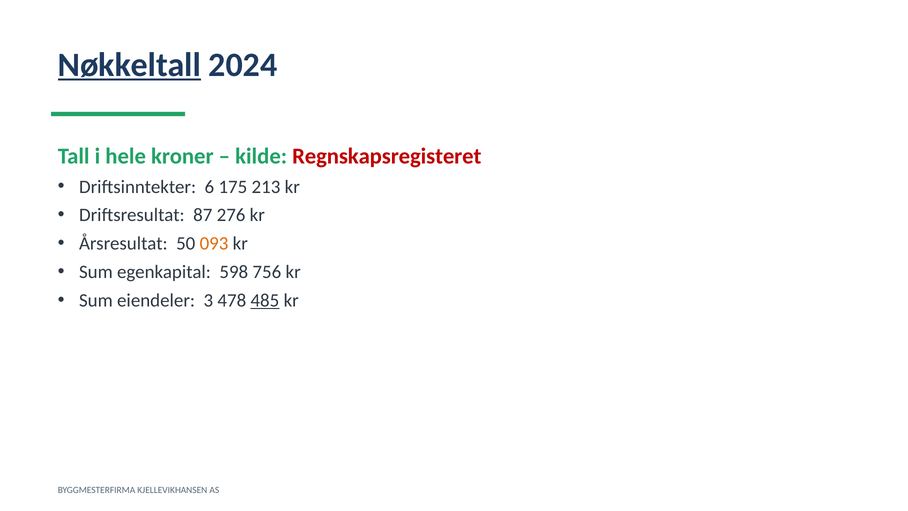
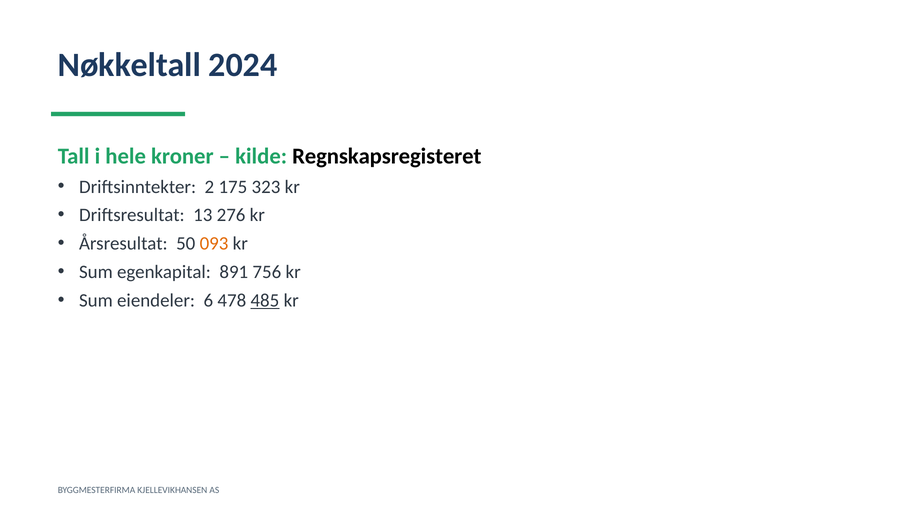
Nøkkeltall underline: present -> none (129, 65)
Regnskapsregisteret colour: red -> black (387, 156)
6: 6 -> 2 (209, 187)
213: 213 -> 323 (266, 187)
87: 87 -> 13 (203, 215)
598: 598 -> 891 (234, 272)
3: 3 -> 6 (208, 300)
